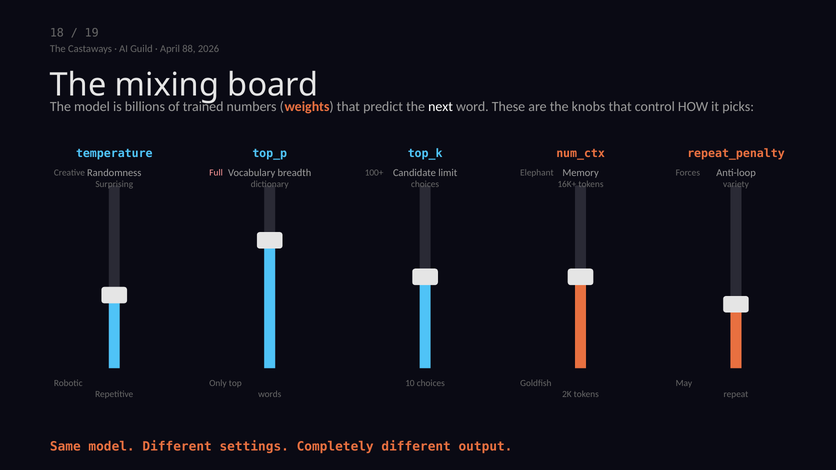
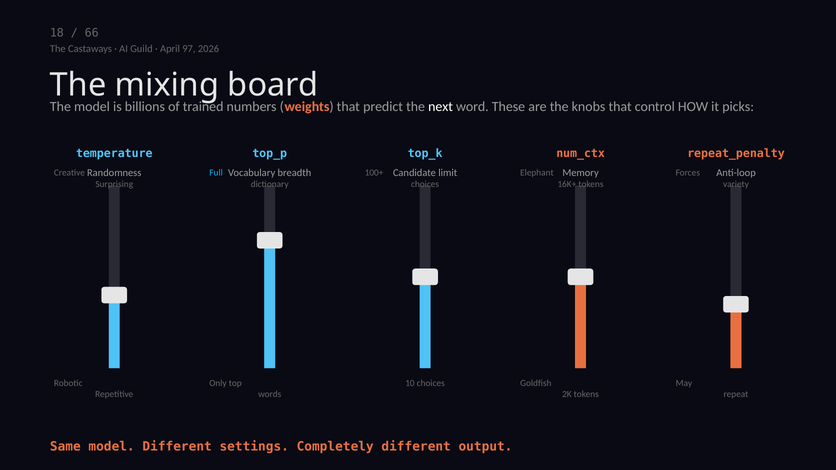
19: 19 -> 66 (92, 33)
88: 88 -> 97 (189, 49)
Full colour: pink -> light blue (216, 173)
